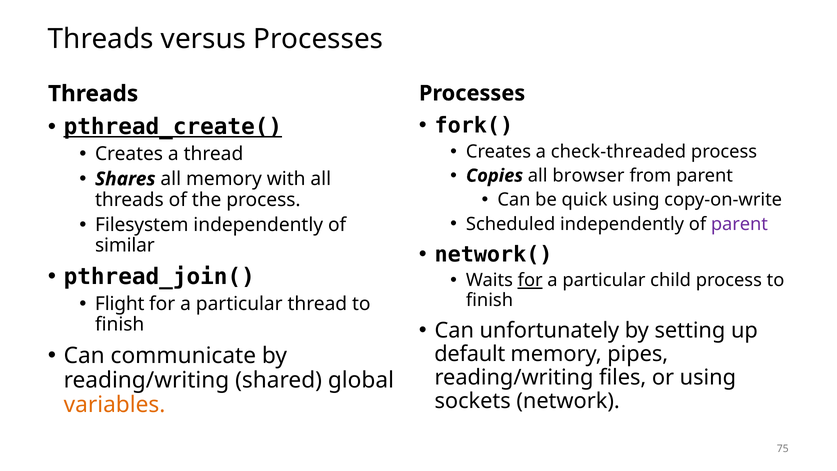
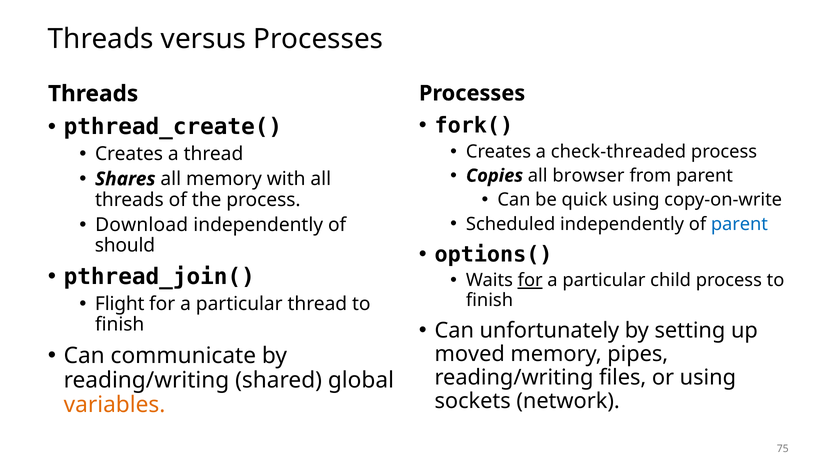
pthread_create( underline: present -> none (173, 127)
parent colour: purple -> blue (739, 224)
Filesystem: Filesystem -> Download (142, 225)
similar: similar -> should (125, 245)
network(: network( -> options( (494, 254)
default: default -> moved (470, 354)
